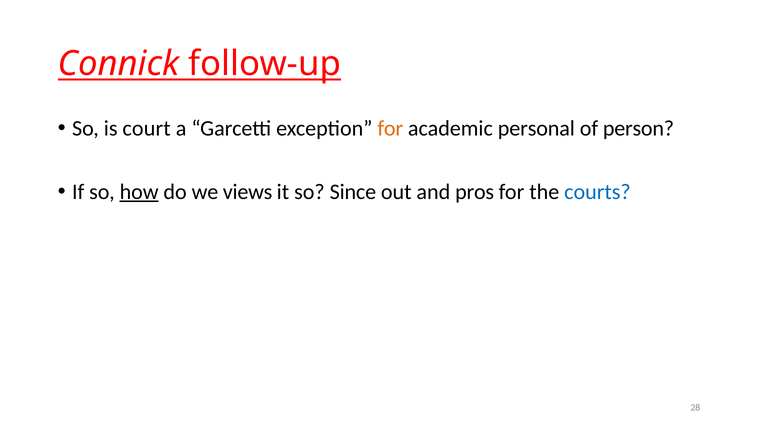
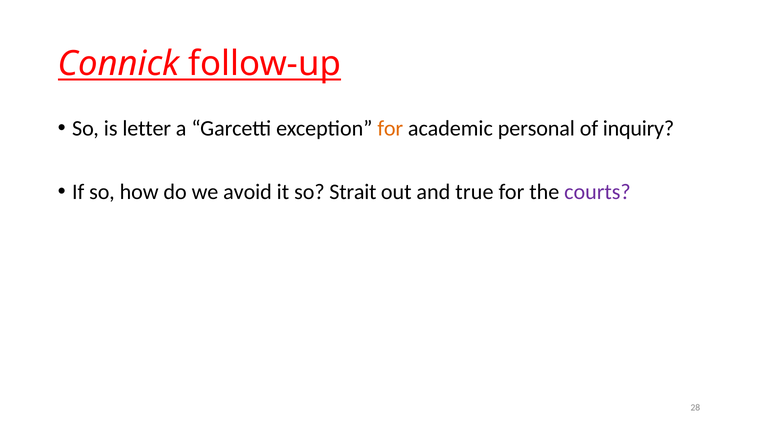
court: court -> letter (147, 128)
person: person -> inquiry (638, 128)
how underline: present -> none (139, 192)
views: views -> avoid (248, 192)
Since: Since -> Strait (353, 192)
pros: pros -> true (474, 192)
courts colour: blue -> purple (597, 192)
